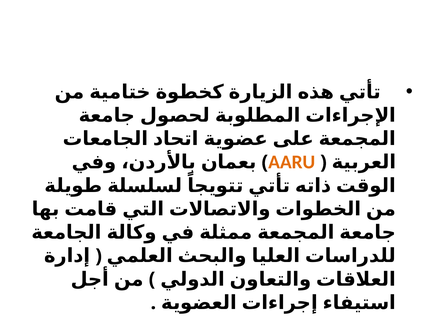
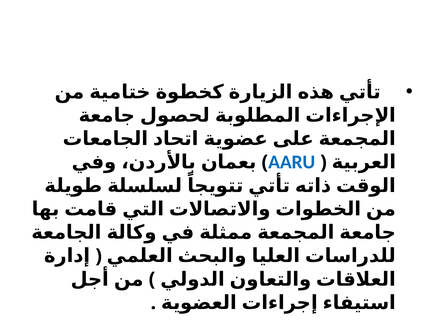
AARU colour: orange -> blue (292, 162)
